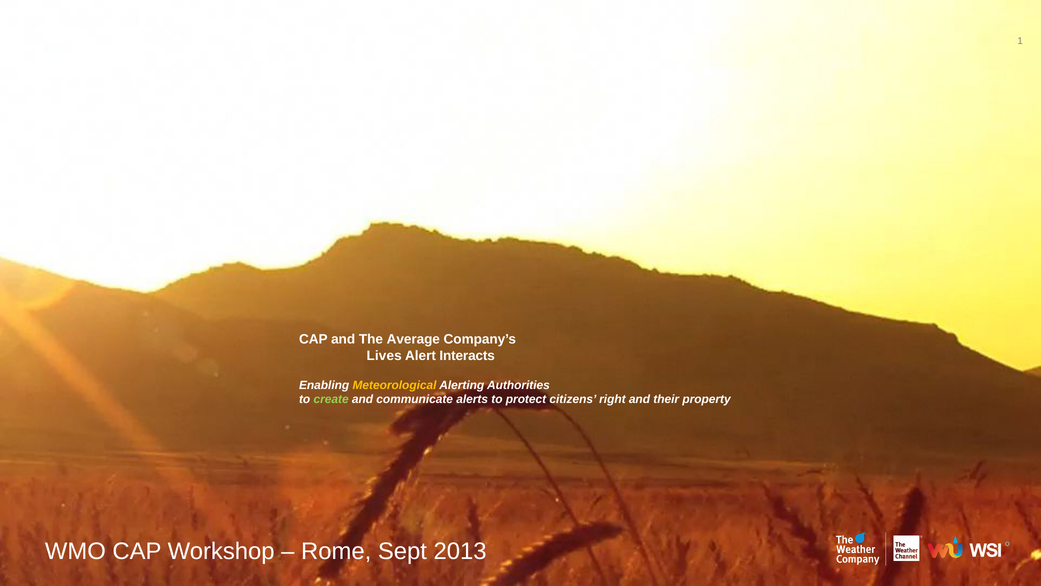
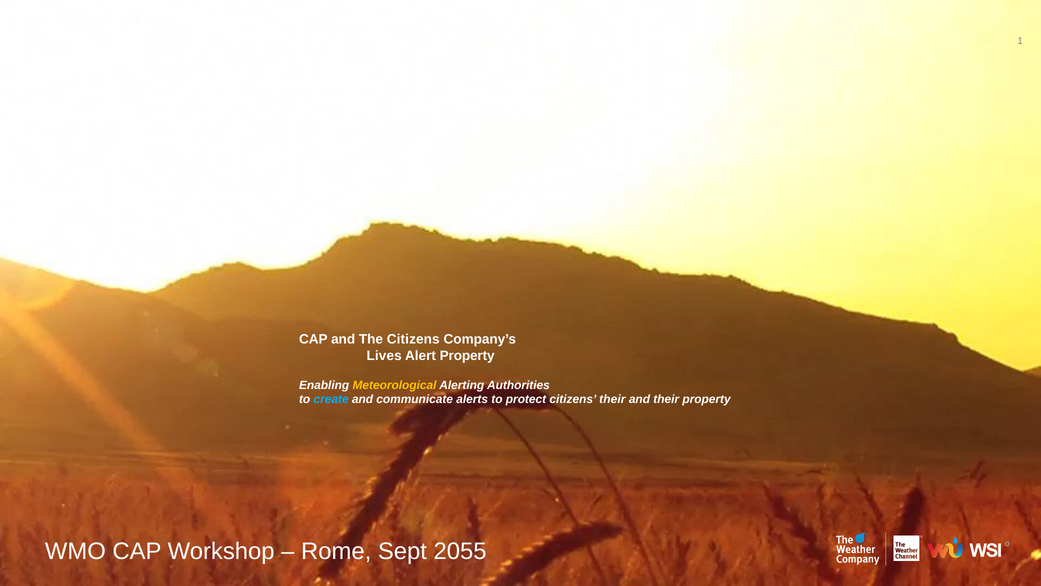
The Average: Average -> Citizens (413, 339)
Alert Interacts: Interacts -> Property (467, 355)
create colour: light green -> light blue (331, 399)
citizens right: right -> their (612, 399)
2013: 2013 -> 2055 (460, 551)
